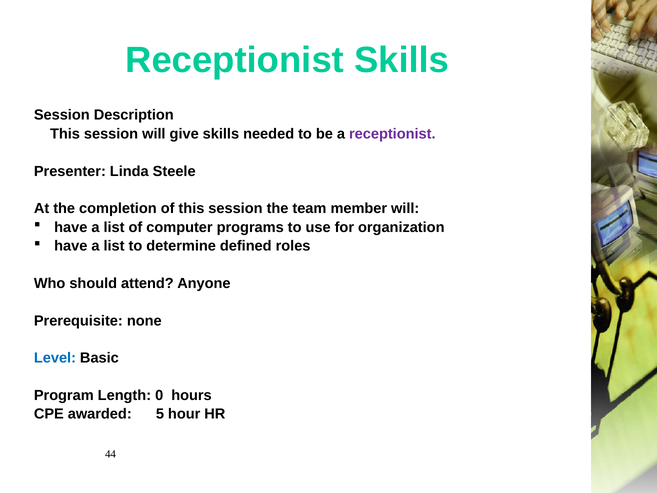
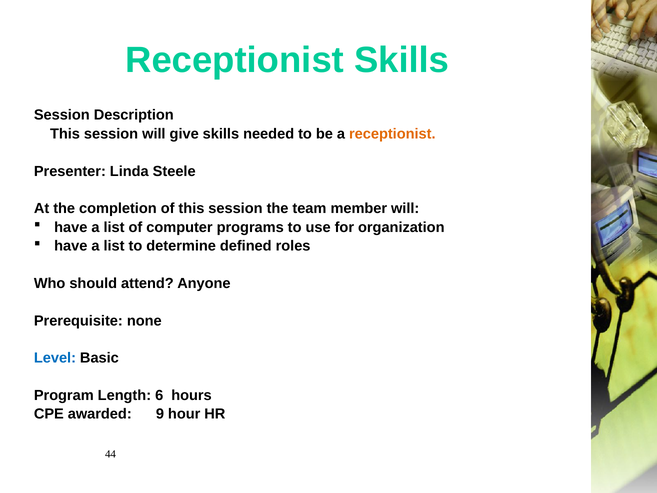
receptionist colour: purple -> orange (392, 134)
0: 0 -> 6 (159, 395)
5: 5 -> 9 (160, 414)
